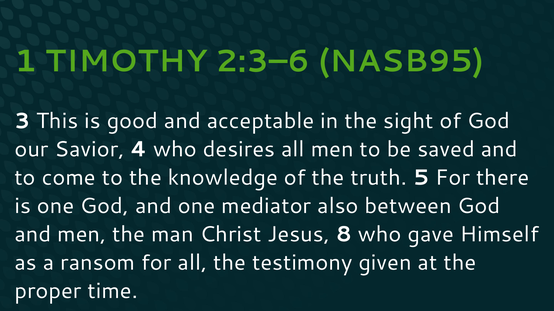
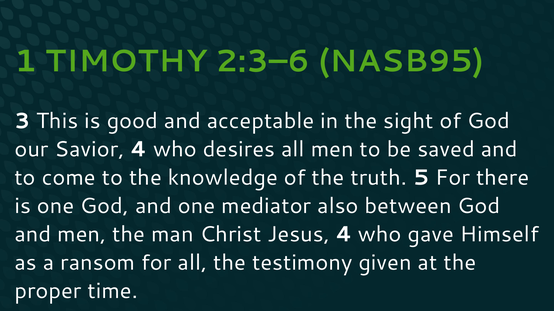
Jesus 8: 8 -> 4 (344, 235)
